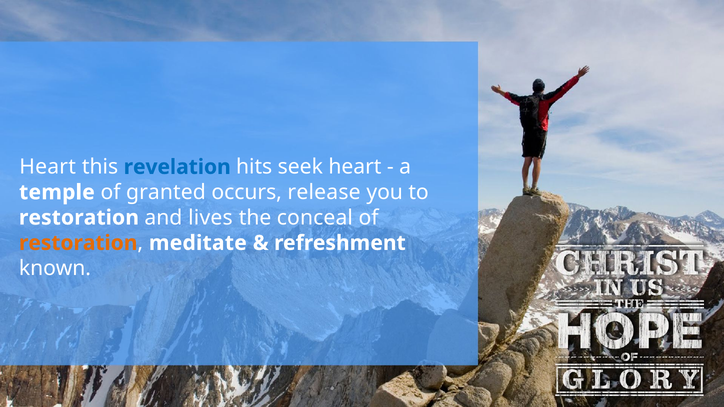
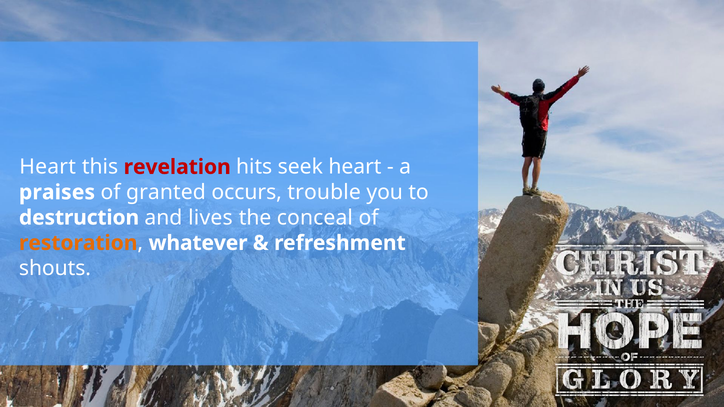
revelation colour: blue -> red (177, 167)
temple: temple -> praises (57, 192)
release: release -> trouble (324, 192)
restoration: restoration -> destruction (79, 218)
meditate: meditate -> whatever (198, 243)
known: known -> shouts (55, 268)
